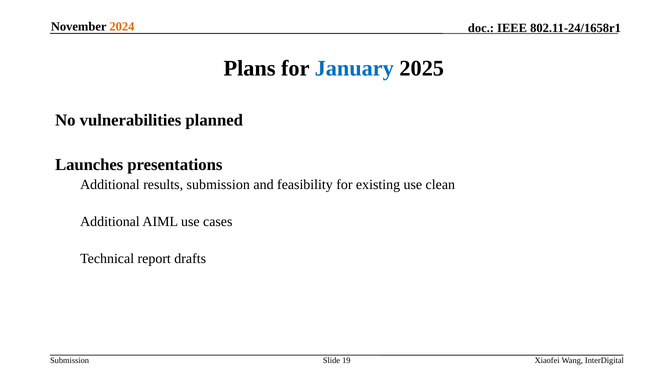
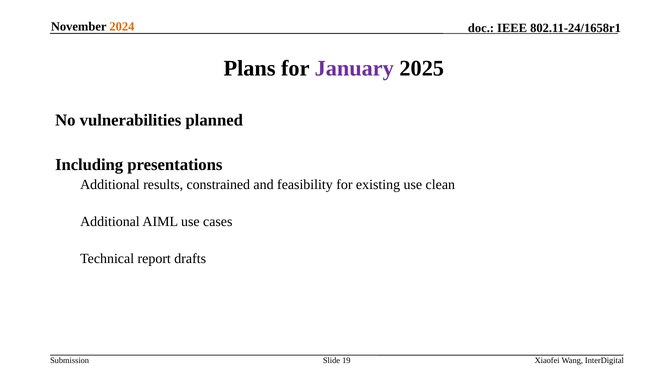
January colour: blue -> purple (354, 68)
Launches: Launches -> Including (89, 164)
results submission: submission -> constrained (218, 184)
